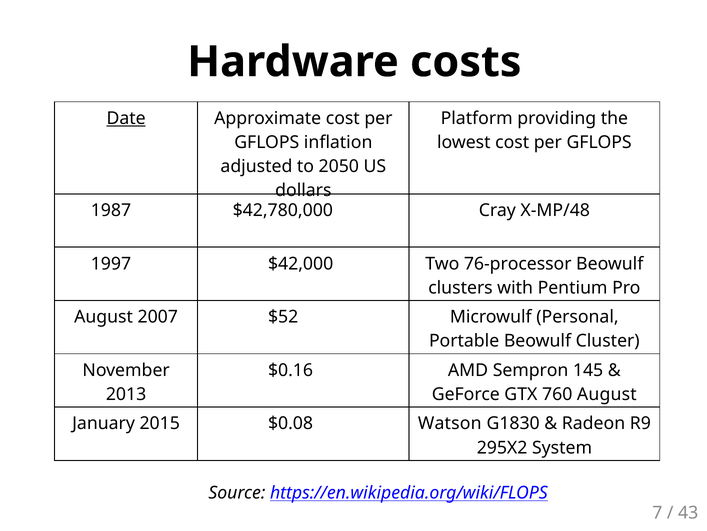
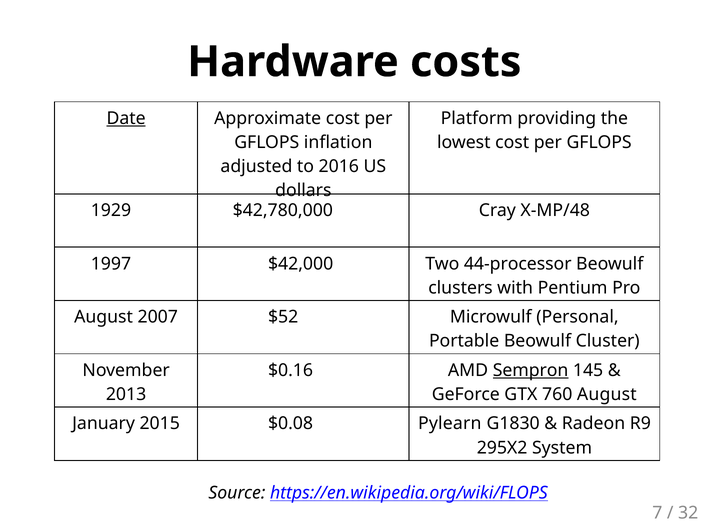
2050: 2050 -> 2016 (339, 166)
1987: 1987 -> 1929 (111, 210)
76-processor: 76-processor -> 44-processor (518, 263)
Sempron underline: none -> present (531, 370)
Watson: Watson -> Pylearn (450, 423)
43: 43 -> 32 (688, 512)
